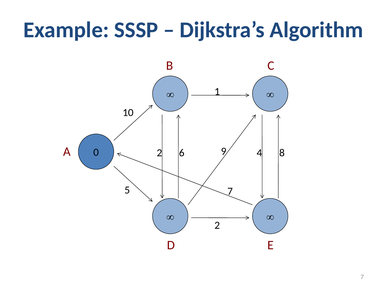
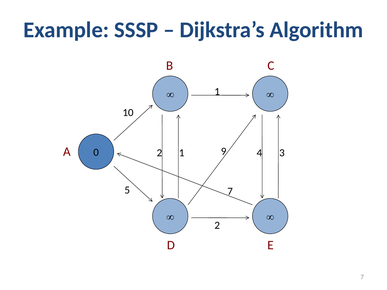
6: 6 -> 1 (182, 153)
8: 8 -> 3 (282, 153)
